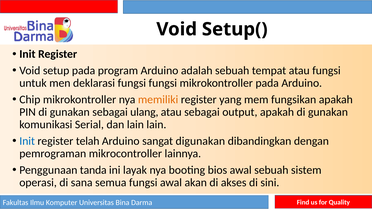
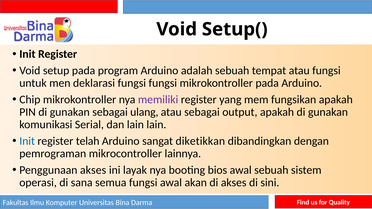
memiliki colour: orange -> purple (158, 100)
digunakan: digunakan -> diketikkan (200, 141)
Penggunaan tanda: tanda -> akses (93, 170)
